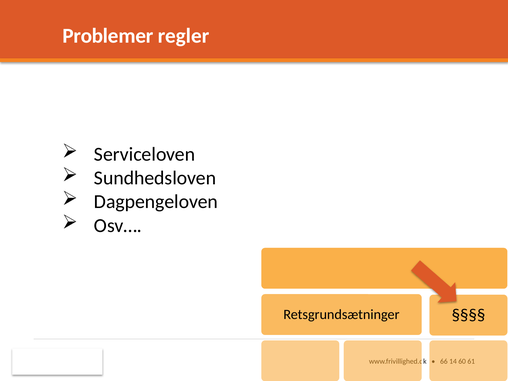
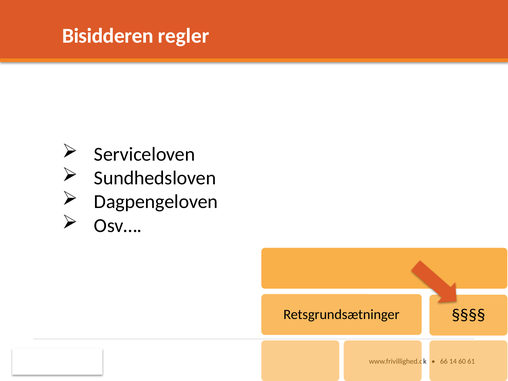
Problemer: Problemer -> Bisidderen (108, 36)
